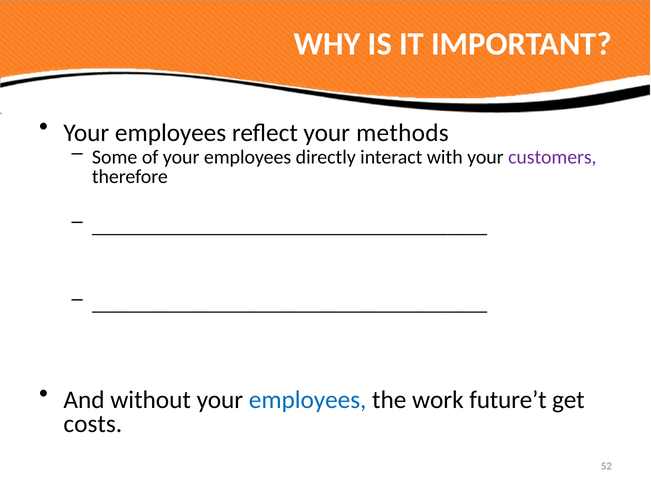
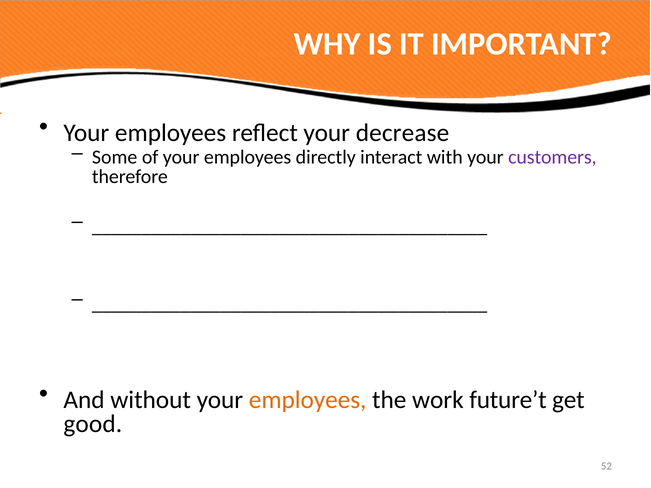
methods: methods -> decrease (403, 133)
employees colour: blue -> orange (308, 400)
costs: costs -> good (93, 424)
